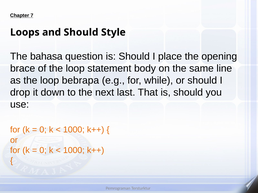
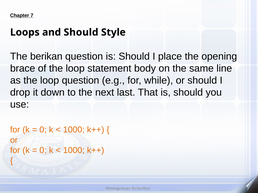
bahasa: bahasa -> berikan (46, 56)
loop bebrapa: bebrapa -> question (81, 81)
